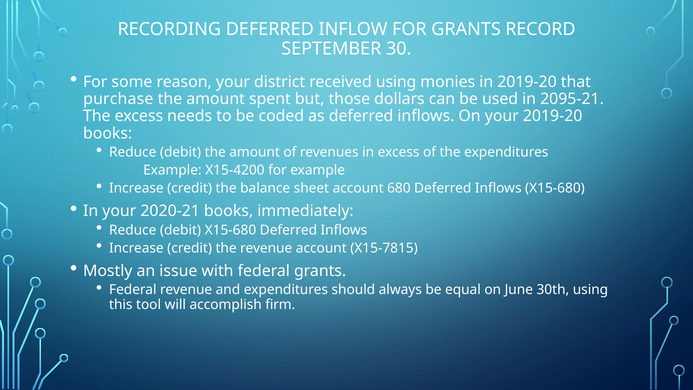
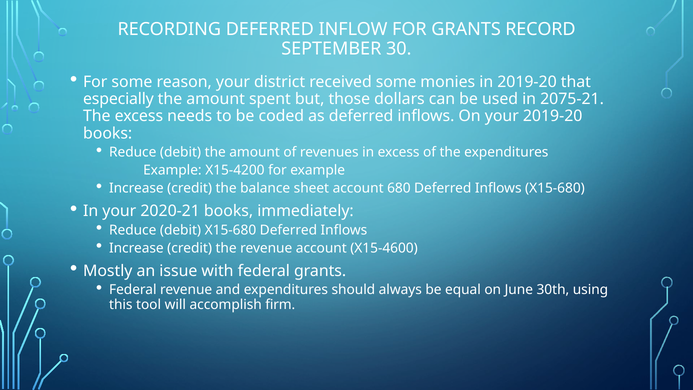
received using: using -> some (396, 82)
purchase: purchase -> especially (118, 99)
2095-21: 2095-21 -> 2075-21 (572, 99)
X15-7815: X15-7815 -> X15-4600 (384, 248)
